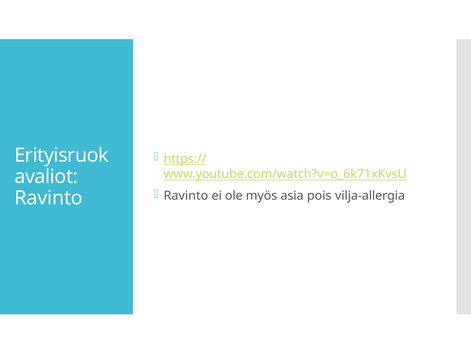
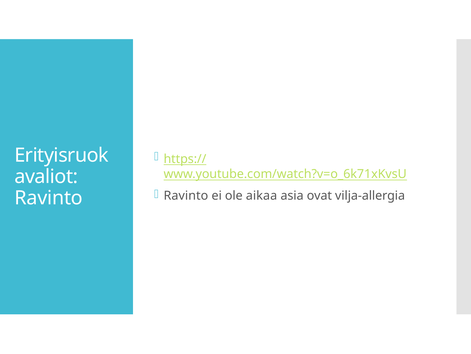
myös: myös -> aikaa (262, 195)
pois: pois -> ovat (319, 195)
